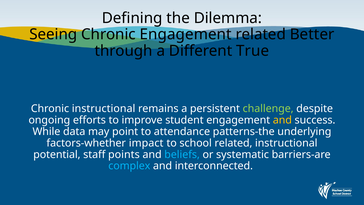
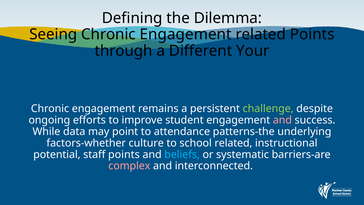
related Better: Better -> Points (312, 34)
True: True -> Your (253, 51)
instructional: instructional -> engagement (104, 109)
and colour: yellow -> pink (282, 120)
impact: impact -> culture (146, 143)
complex colour: light blue -> pink (129, 166)
